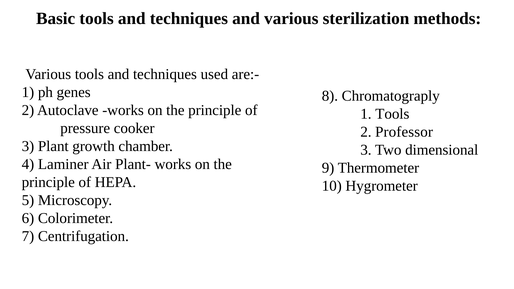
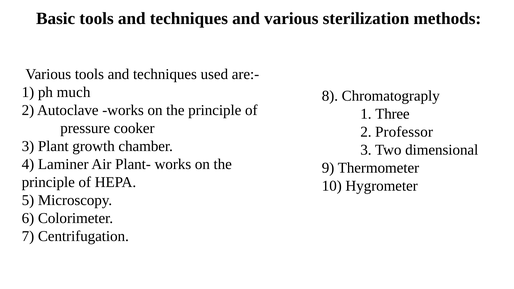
genes: genes -> much (74, 92)
1 Tools: Tools -> Three (392, 114)
